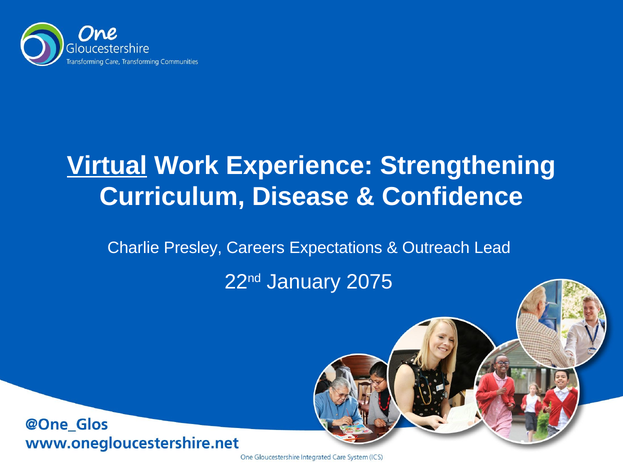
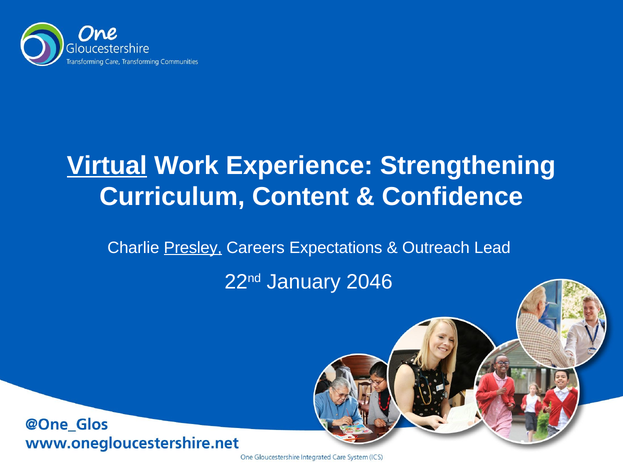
Disease: Disease -> Content (300, 197)
Presley underline: none -> present (193, 248)
2075: 2075 -> 2046 (369, 282)
